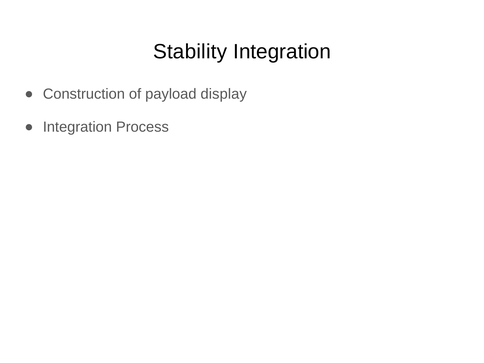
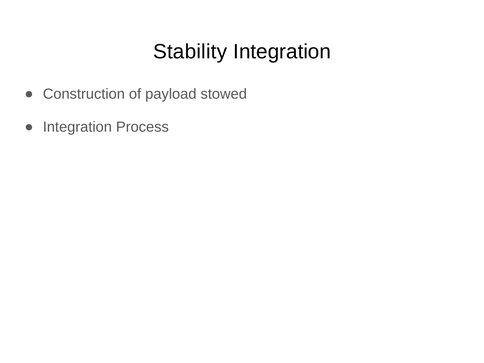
display: display -> stowed (224, 94)
